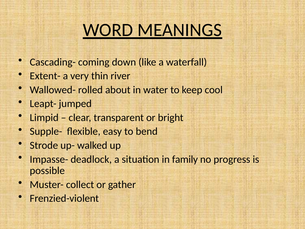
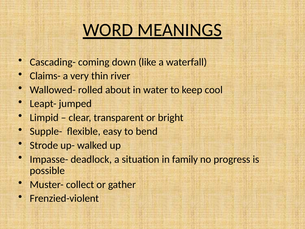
Extent-: Extent- -> Claims- (45, 76)
